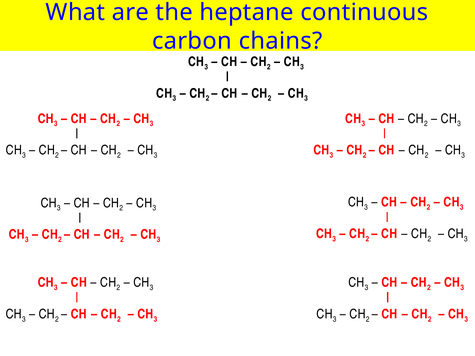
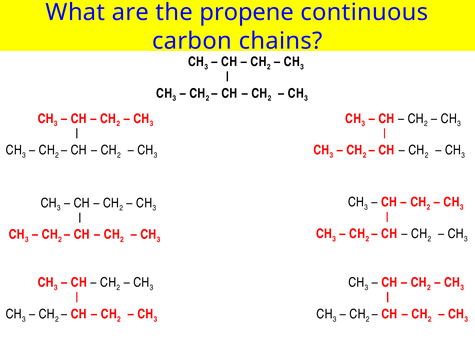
heptane: heptane -> propene (247, 12)
